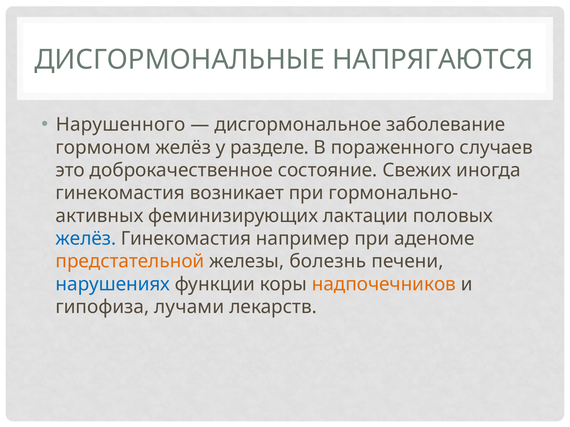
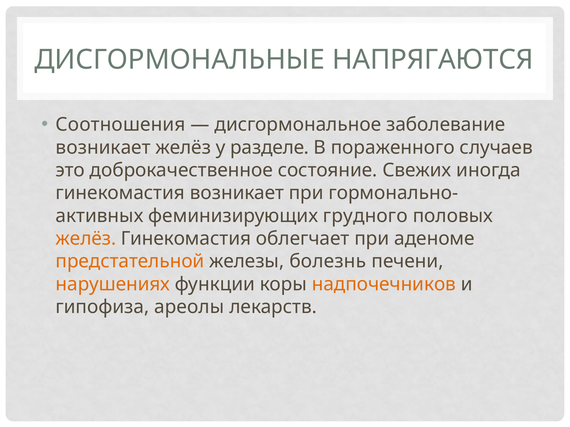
Нарушенного: Нарушенного -> Соотношения (121, 125)
гормоном: гормоном -> возникает (103, 148)
лактации: лактации -> грудного (365, 216)
желёз colour: blue -> orange (86, 239)
например: например -> облегчает (303, 239)
нарушениях colour: blue -> orange (113, 284)
лучами: лучами -> ареолы (189, 307)
